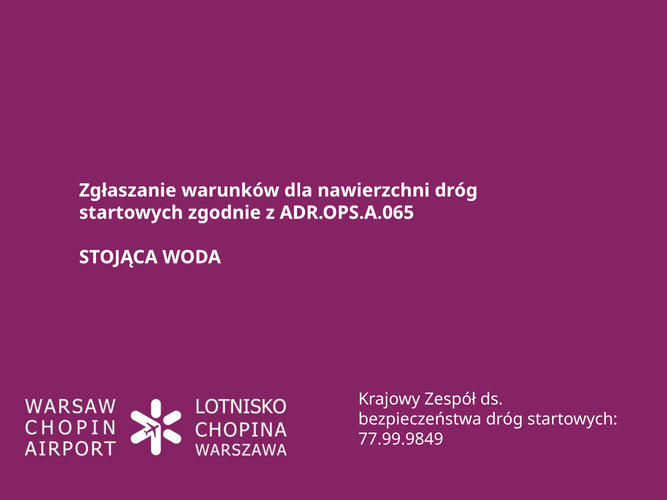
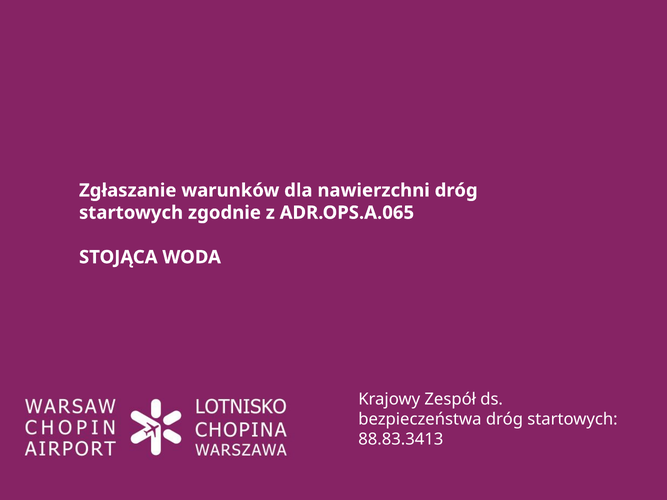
77.99.9849: 77.99.9849 -> 88.83.3413 (401, 440)
